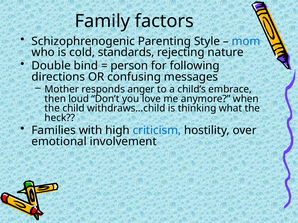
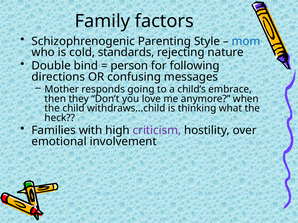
anger: anger -> going (141, 89)
loud: loud -> they (79, 99)
criticism colour: blue -> purple (157, 131)
